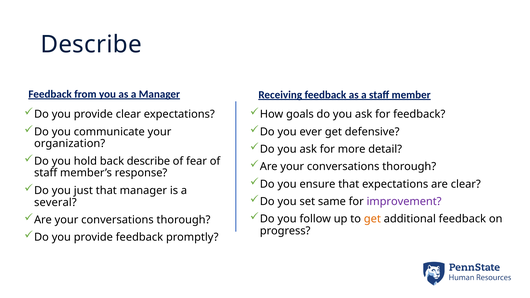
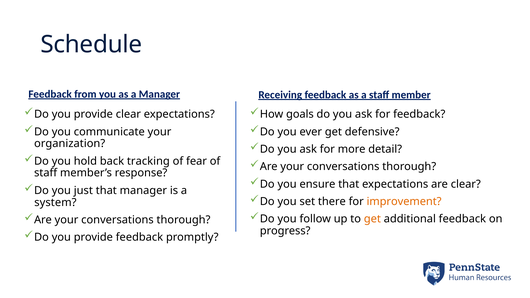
Describe: Describe -> Schedule (91, 45)
back describe: describe -> tracking (148, 161)
same: same -> there (332, 202)
improvement colour: purple -> orange (404, 202)
several: several -> system (55, 202)
